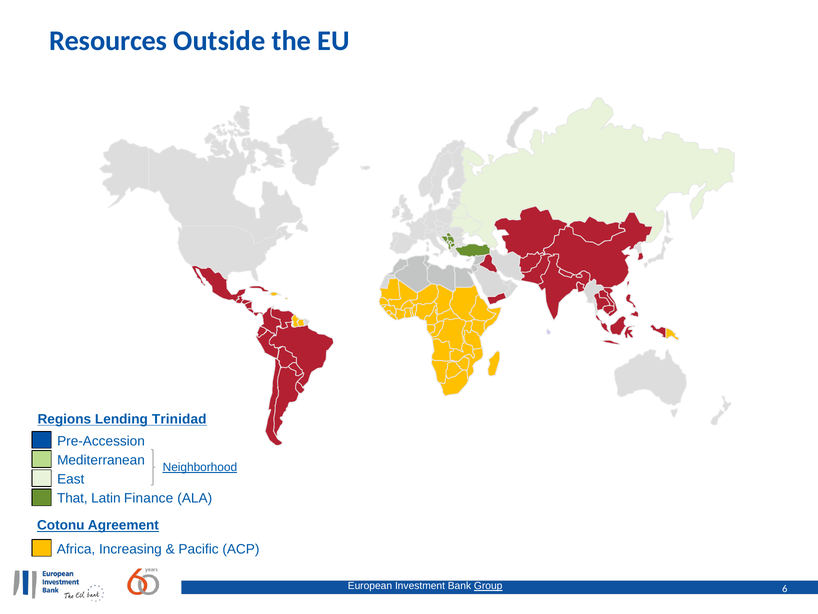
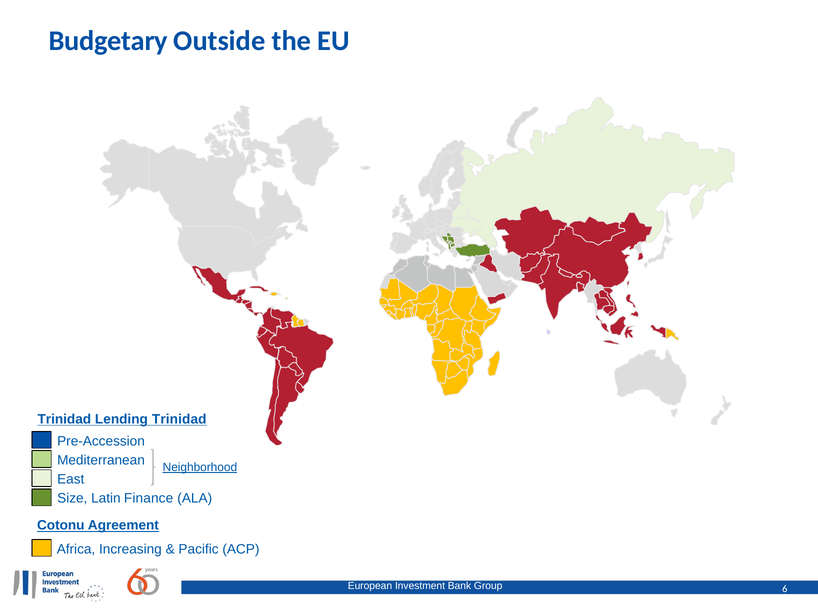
Resources: Resources -> Budgetary (108, 41)
Regions: Regions -> Trinidad (64, 419)
That: That -> Size (72, 498)
Group underline: present -> none (488, 586)
